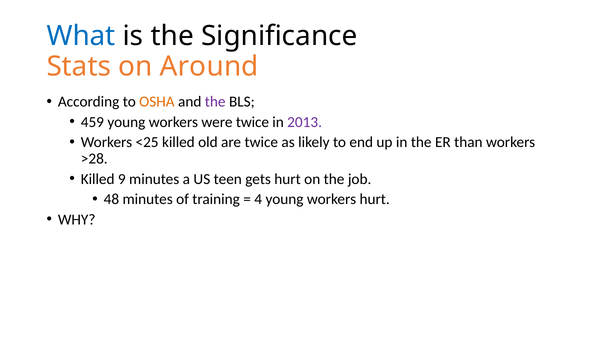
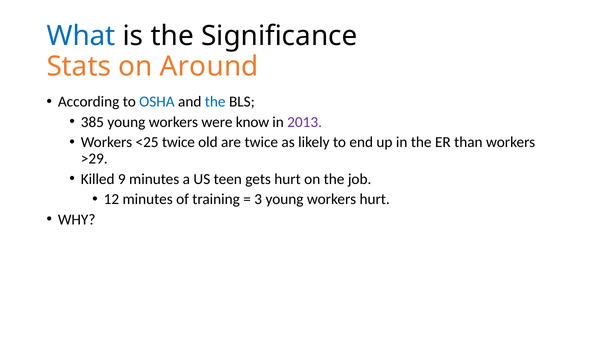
OSHA colour: orange -> blue (157, 102)
the colour: purple -> blue (215, 102)
459: 459 -> 385 (92, 122)
were twice: twice -> know (252, 122)
<25 killed: killed -> twice (178, 142)
>28: >28 -> >29 (94, 159)
48: 48 -> 12 (111, 199)
4: 4 -> 3 (258, 199)
